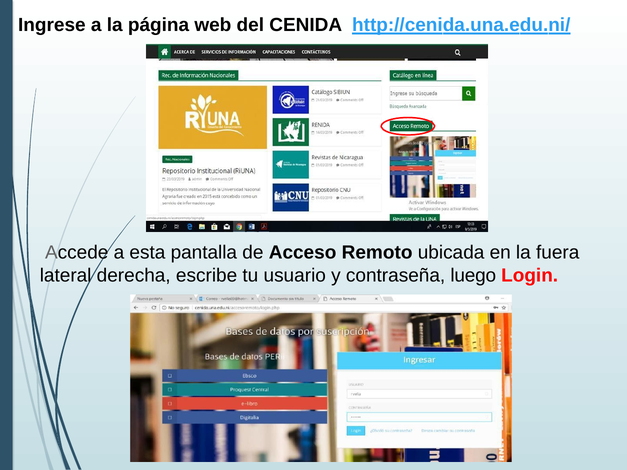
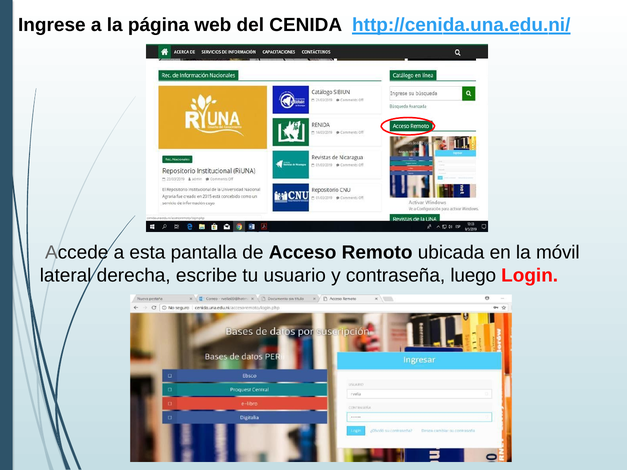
fuera: fuera -> móvil (558, 253)
